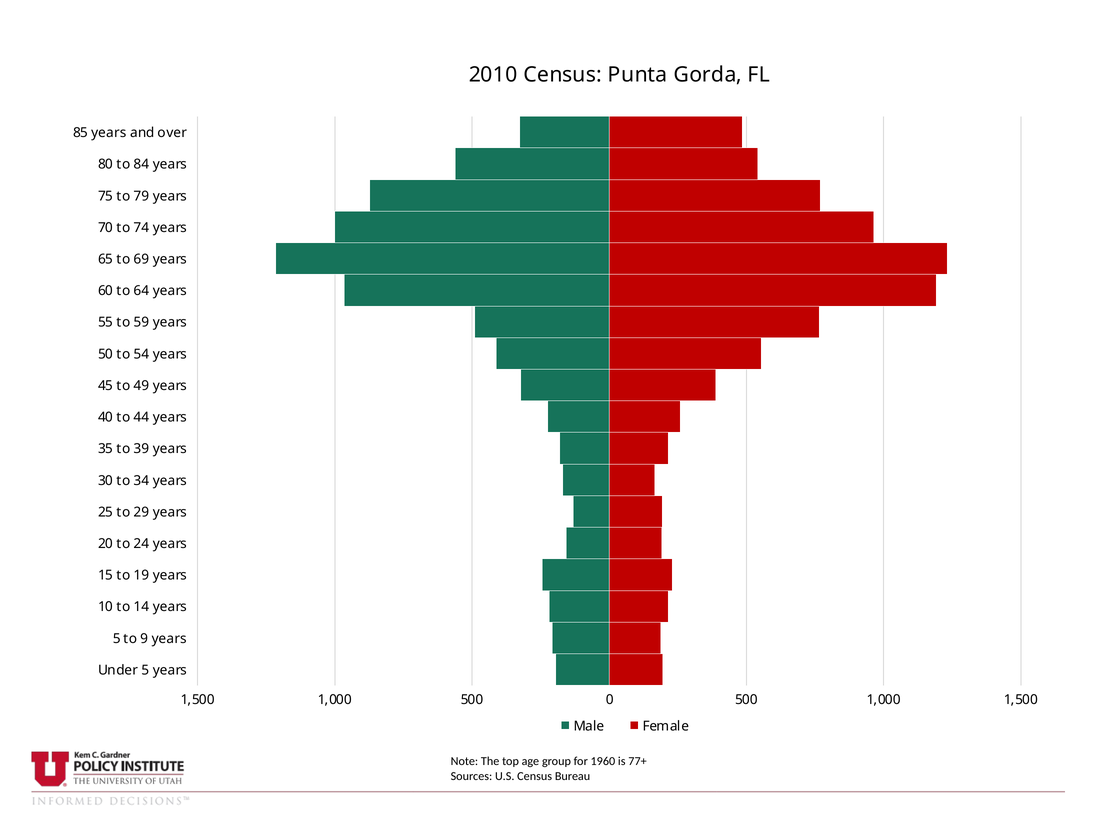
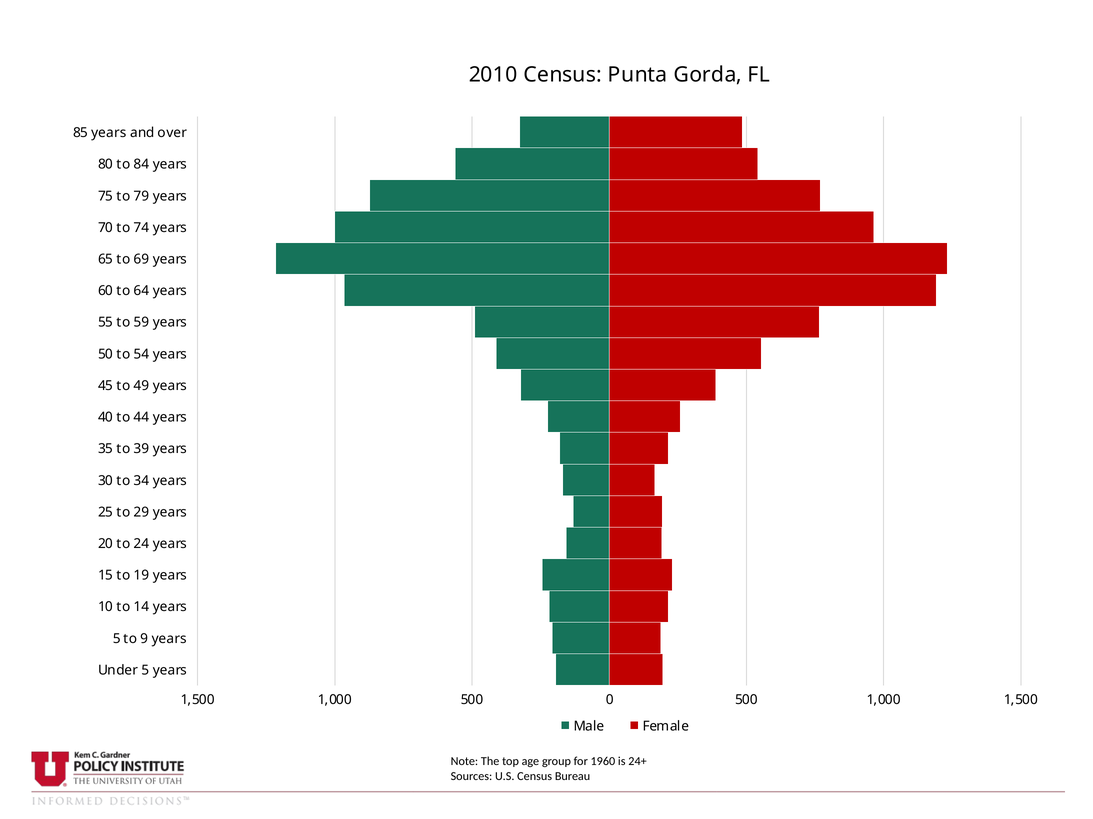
77+: 77+ -> 24+ (638, 762)
